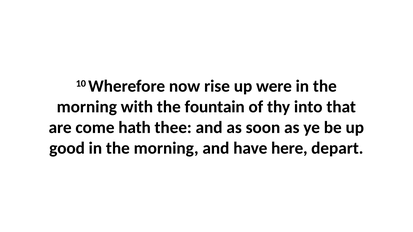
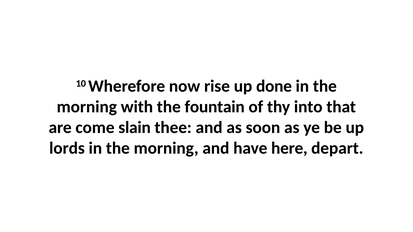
were: were -> done (274, 86)
hath: hath -> slain (135, 128)
good: good -> lords (67, 148)
